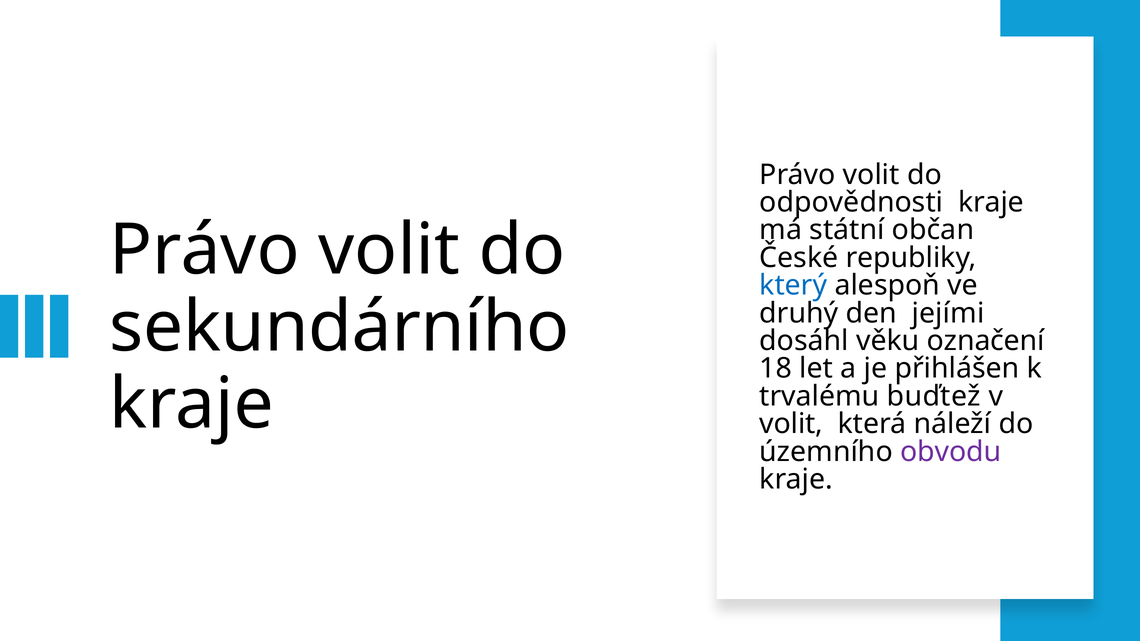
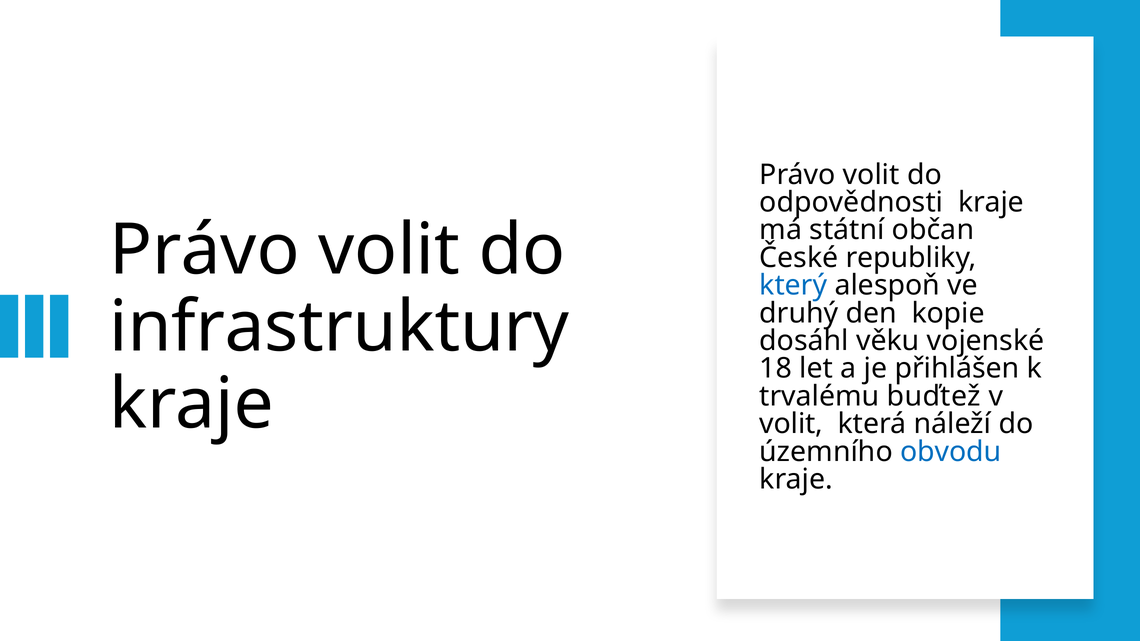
jejími: jejími -> kopie (948, 313)
sekundárního: sekundárního -> infrastruktury (339, 327)
označení: označení -> vojenské (986, 341)
obvodu colour: purple -> blue (951, 452)
